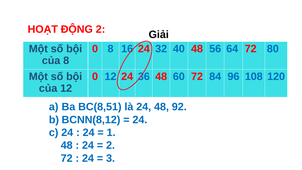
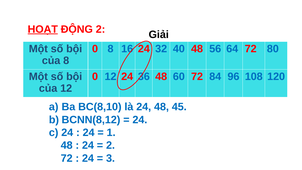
HOẠT underline: none -> present (43, 29)
BC(8,51: BC(8,51 -> BC(8,10 (100, 107)
92: 92 -> 45 (179, 107)
